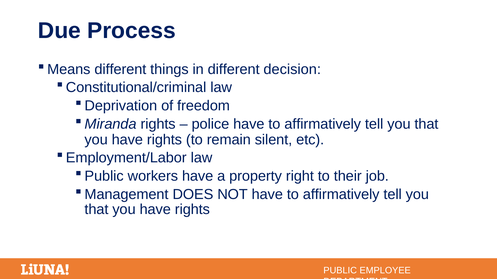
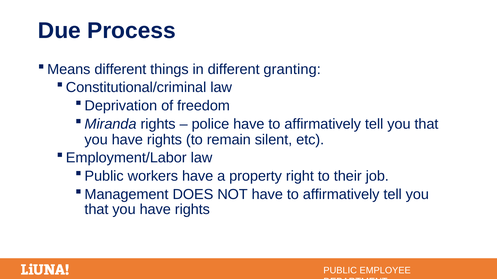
decision: decision -> granting (292, 69)
